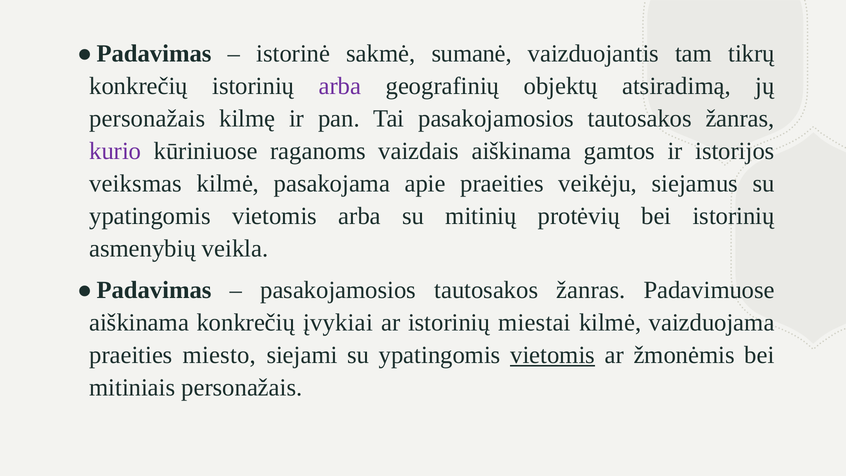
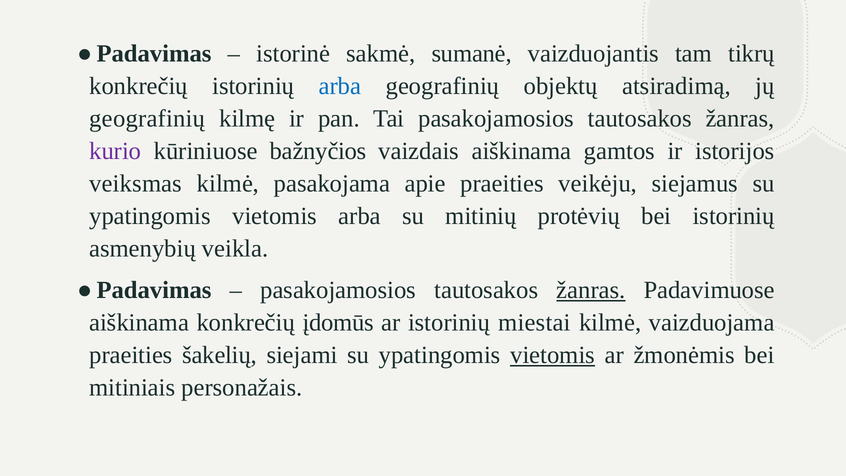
arba colour: purple -> blue (340, 86)
personažais: personažais -> geografinių (147, 119)
raganoms: raganoms -> bažnyčios (318, 151)
žanras underline: none -> present (591, 290)
įvykiai: įvykiai -> įdomūs (338, 322)
miesto: miesto -> šakelių (220, 355)
